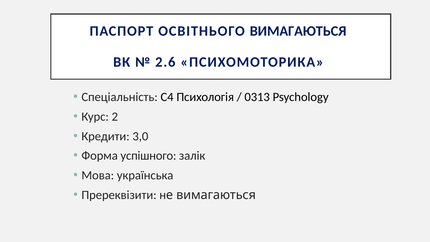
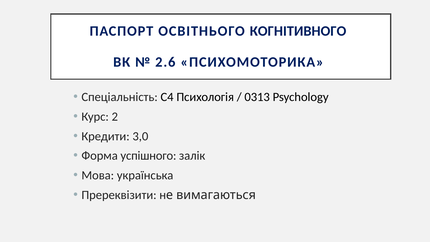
ОСВІТНЬОГО ВИМАГАЮТЬСЯ: ВИМАГАЮТЬСЯ -> КОГНІТИВНОГО (298, 31)
